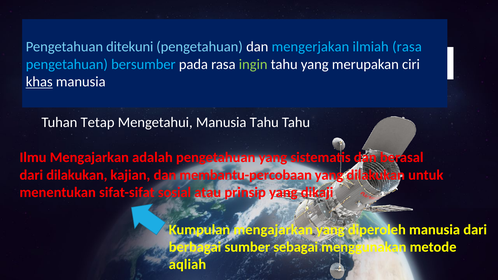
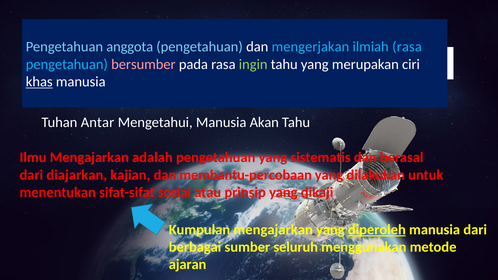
ditekuni: ditekuni -> anggota (130, 47)
bersumber colour: light blue -> pink (143, 64)
Tetap: Tetap -> Antar (97, 122)
Manusia Tahu: Tahu -> Akan (264, 122)
dari dilakukan: dilakukan -> diajarkan (77, 175)
diperoleh underline: none -> present (377, 230)
sebagai: sebagai -> seluruh (296, 247)
aqliah: aqliah -> ajaran (188, 265)
